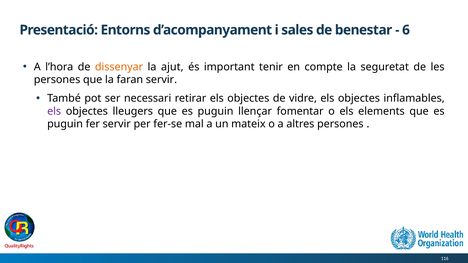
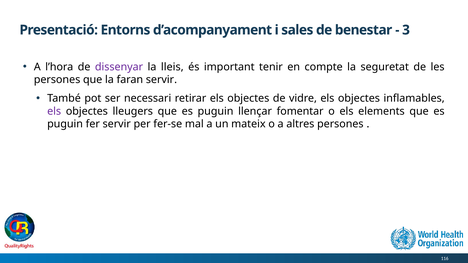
6: 6 -> 3 (406, 30)
dissenyar colour: orange -> purple (119, 67)
ajut: ajut -> lleis (172, 67)
